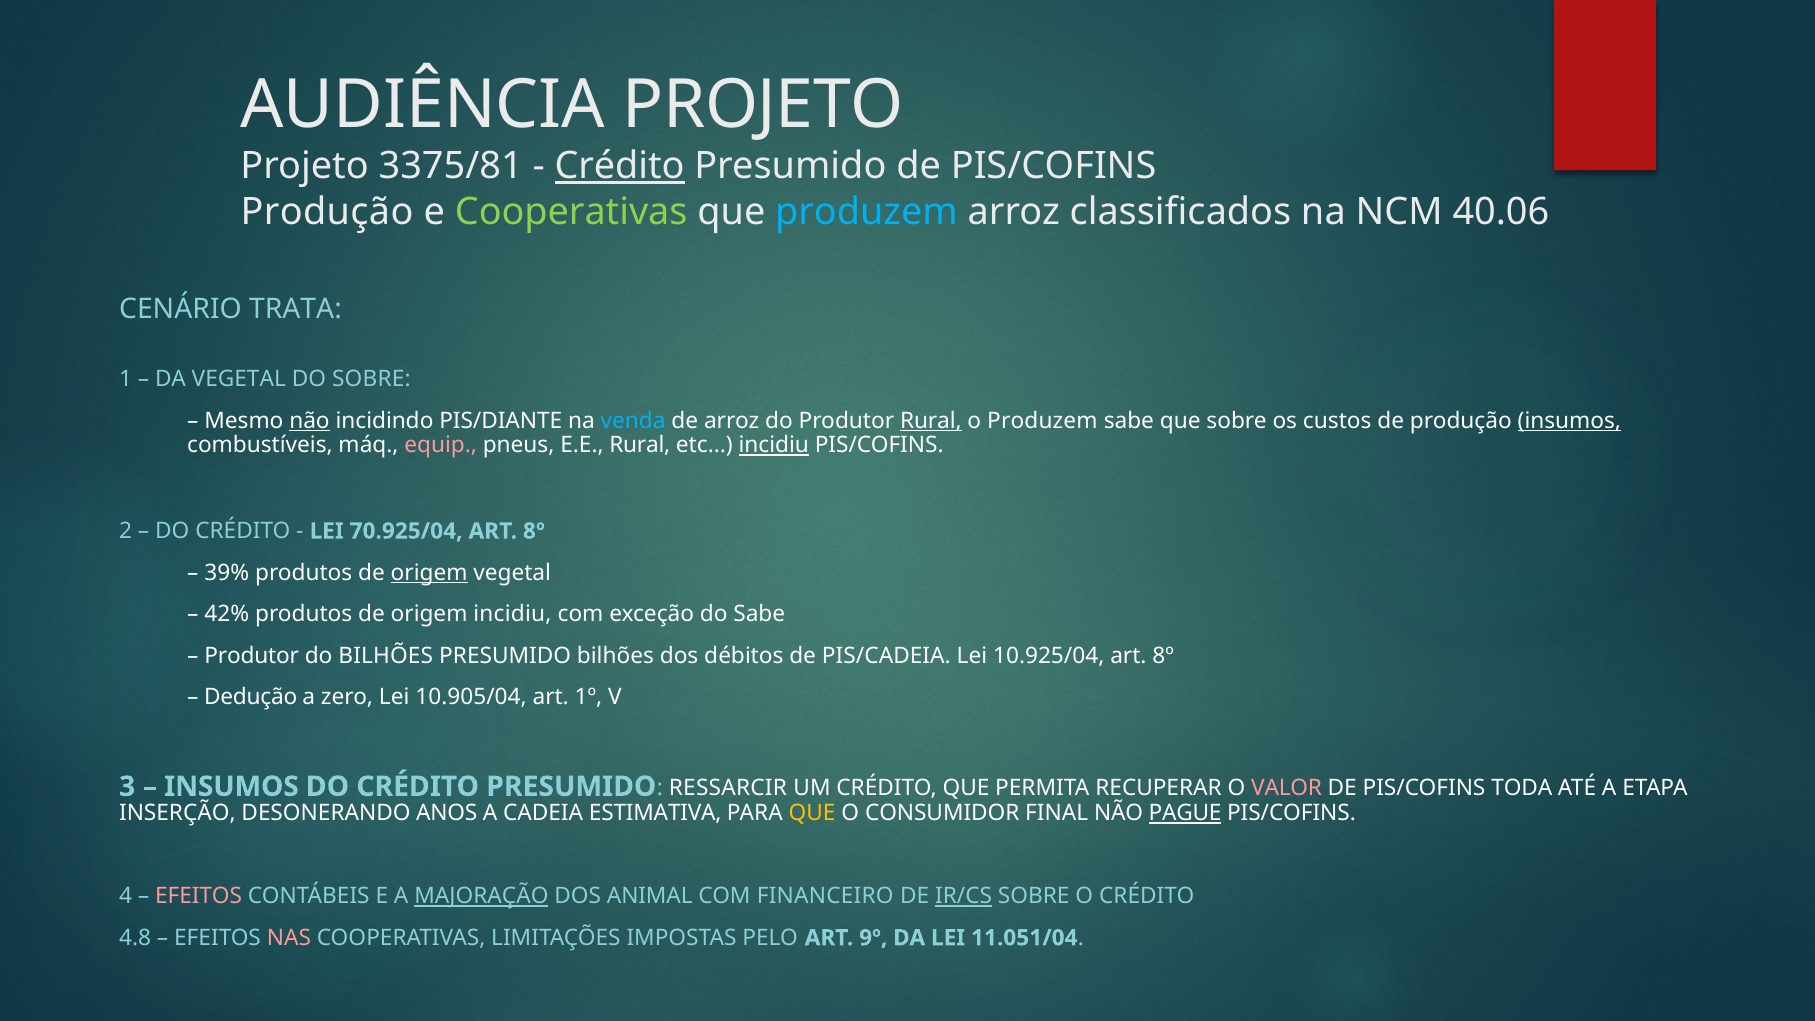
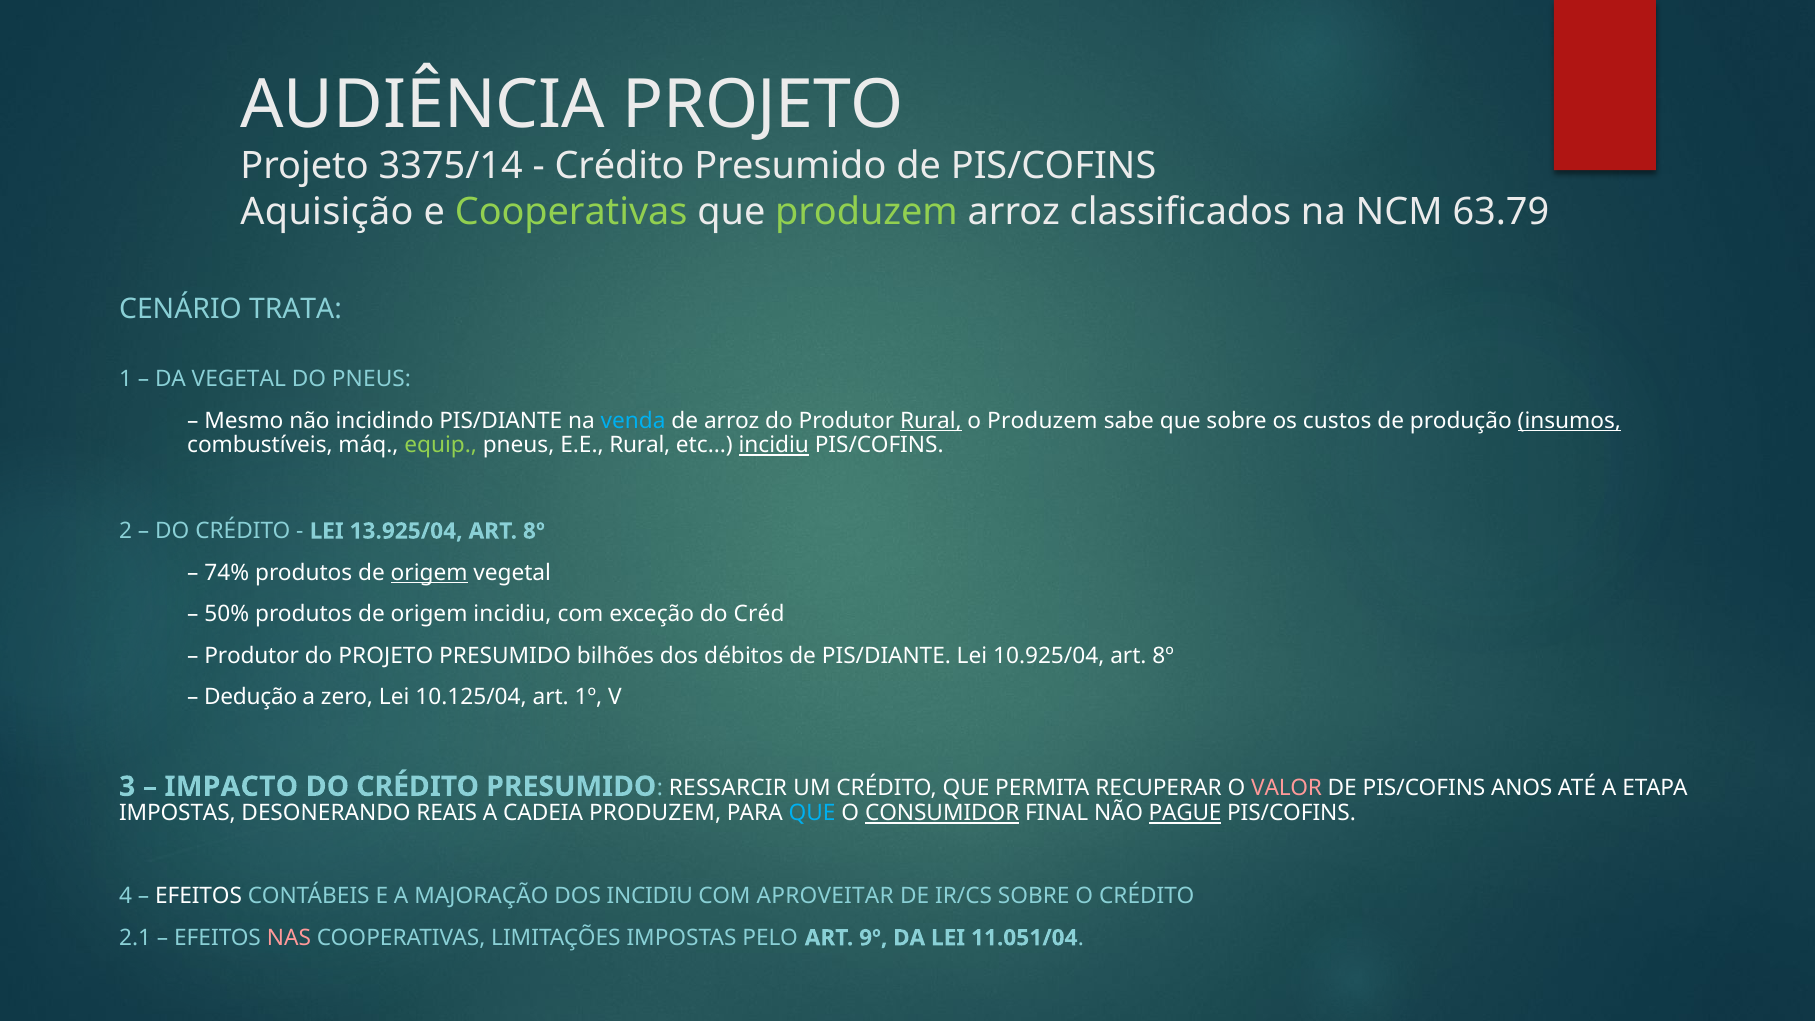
3375/81: 3375/81 -> 3375/14 (451, 166)
Crédito underline: present -> none (620, 166)
Produção: Produção -> Aquisição (327, 212)
produzem colour: light blue -> light green (866, 212)
40.06: 40.06 -> 63.79 (1501, 212)
DO SOBRE: SOBRE -> PNEUS (371, 379)
não underline: present -> none (310, 421)
equip colour: pink -> light green (441, 445)
70.925/04: 70.925/04 -> 13.925/04 (406, 531)
39%: 39% -> 74% (227, 573)
42%: 42% -> 50% (227, 614)
do Sabe: Sabe -> Créd (759, 614)
do BILHÕES: BILHÕES -> PROJETO (386, 656)
de PIS/CADEIA: PIS/CADEIA -> PIS/DIANTE (886, 656)
10.905/04: 10.905/04 -> 10.125/04 (471, 697)
INSUMOS: INSUMOS -> IMPACTO (231, 786)
TODA: TODA -> ANOS (1522, 788)
INSERÇÃO: INSERÇÃO -> IMPOSTAS (177, 813)
ANOS: ANOS -> REAIS (447, 813)
CADEIA ESTIMATIVA: ESTIMATIVA -> PRODUZEM (655, 813)
QUE colour: yellow -> light blue (812, 813)
CONSUMIDOR underline: none -> present (942, 813)
EFEITOS colour: pink -> white (199, 896)
MAJORAÇÃO underline: present -> none (481, 896)
DOS ANIMAL: ANIMAL -> INCIDIU (650, 896)
FINANCEIRO: FINANCEIRO -> APROVEITAR (825, 896)
IR/CS underline: present -> none (964, 896)
4.8: 4.8 -> 2.1 (135, 938)
